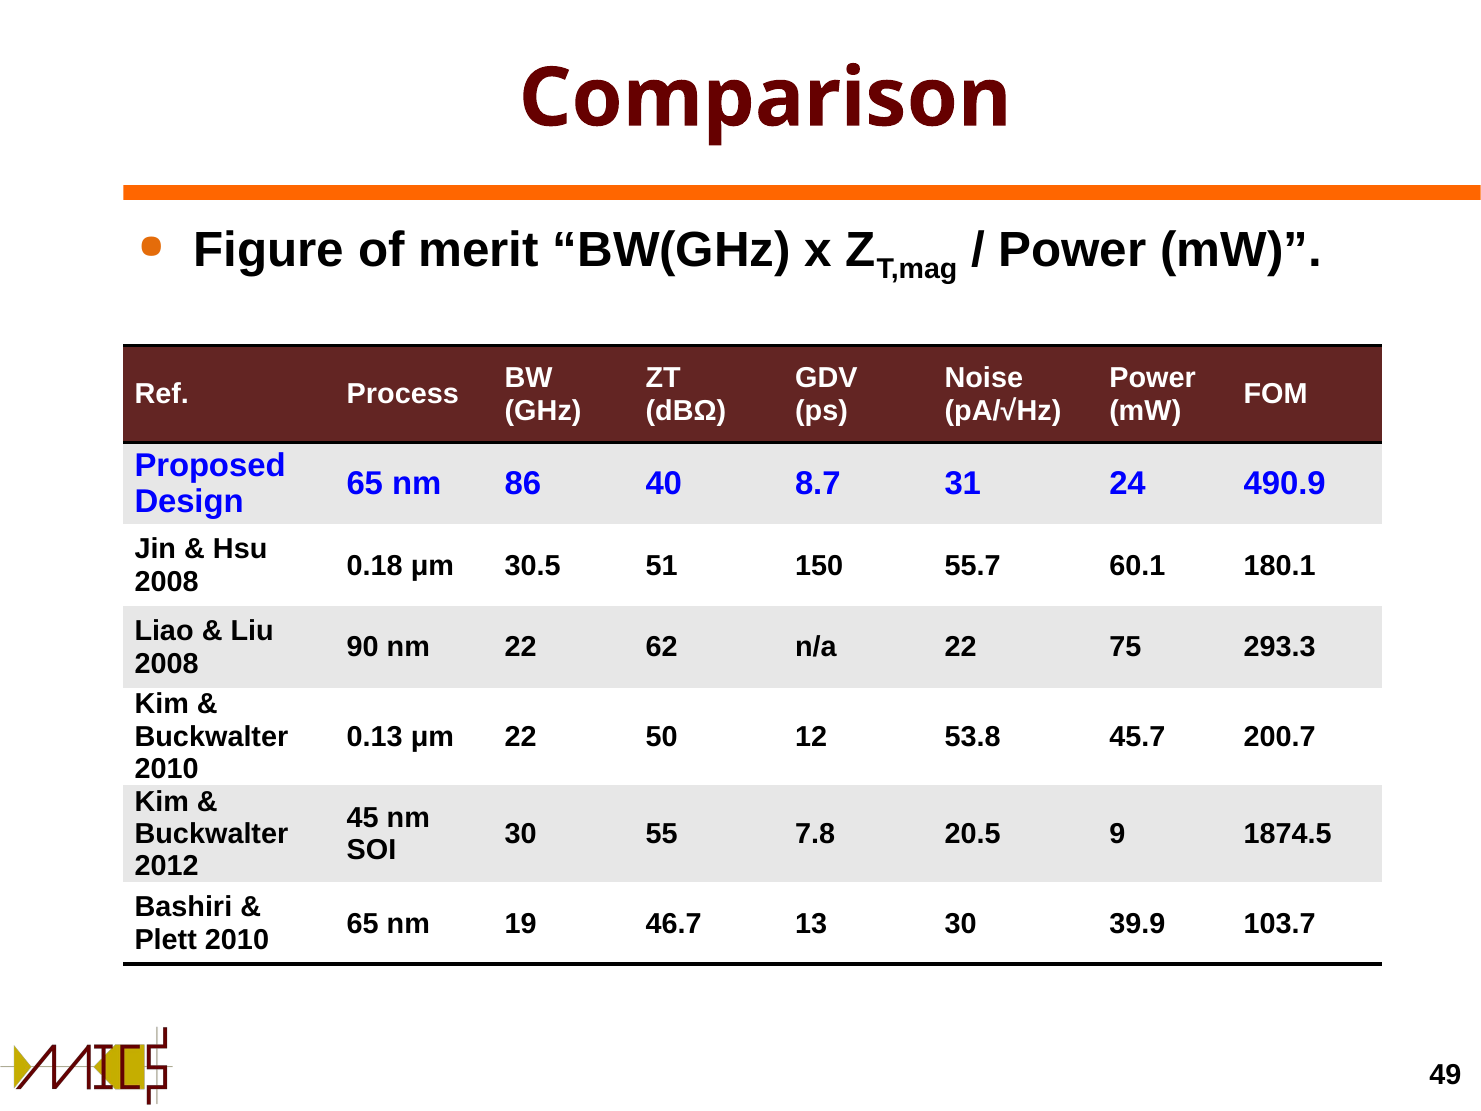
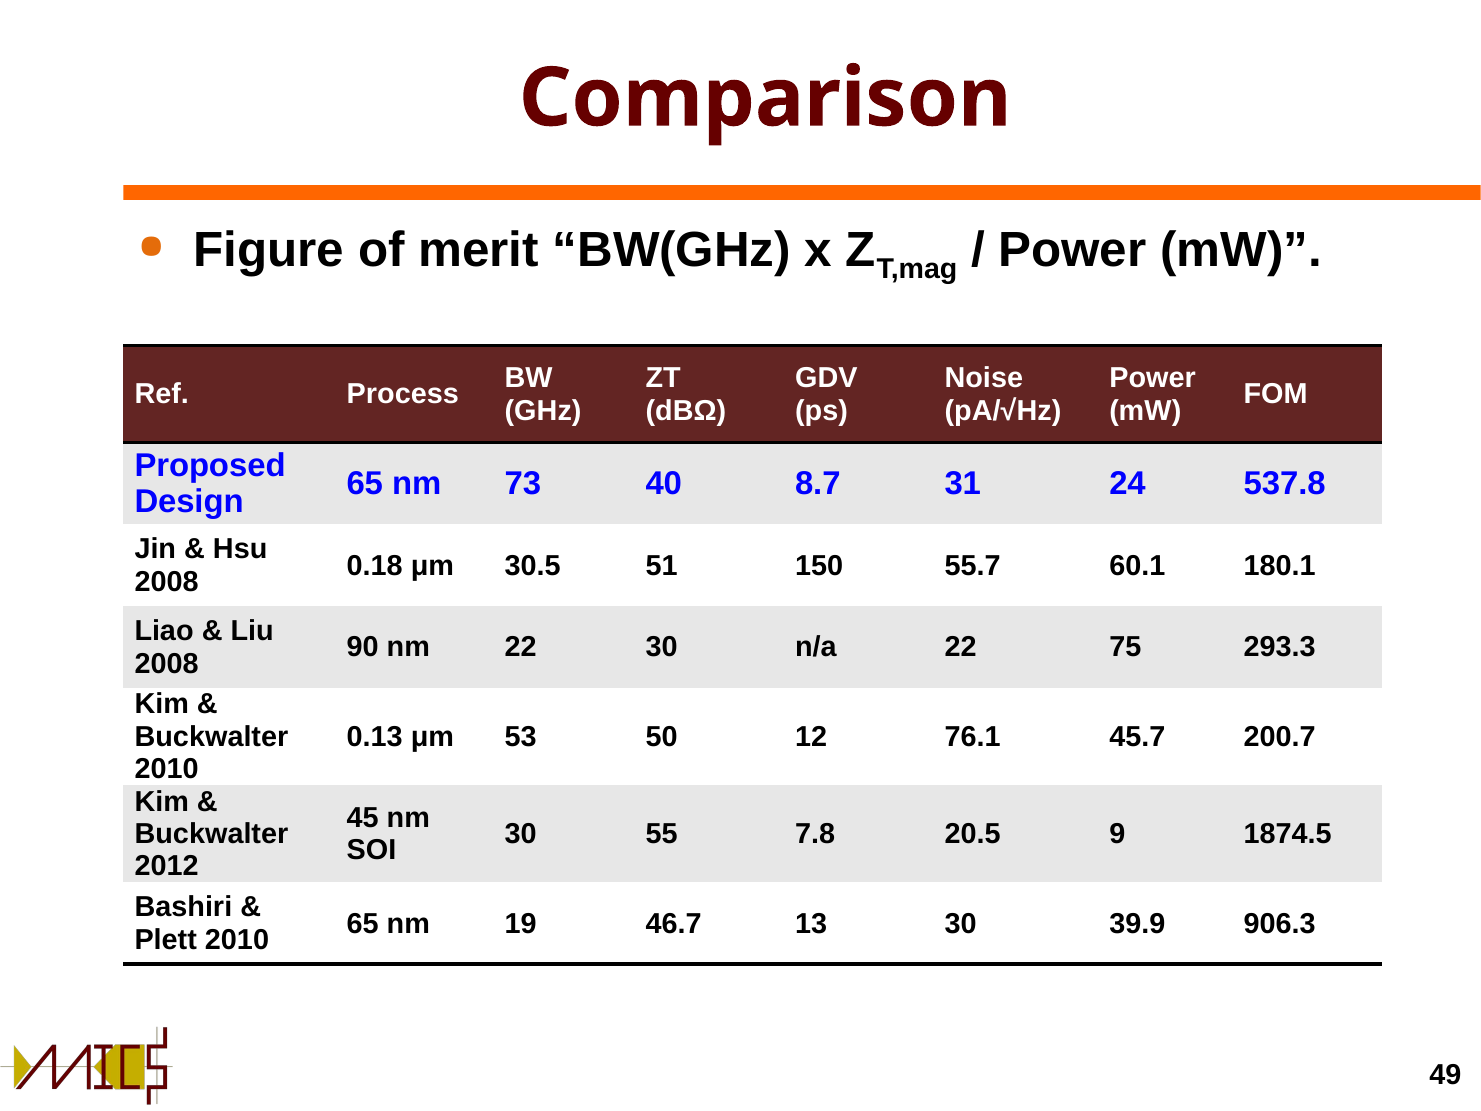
86: 86 -> 73 (523, 484)
490.9: 490.9 -> 537.8 (1285, 484)
22 62: 62 -> 30 (662, 647)
μm 22: 22 -> 53 (521, 737)
53.8: 53.8 -> 76.1 (973, 737)
103.7: 103.7 -> 906.3 (1280, 923)
